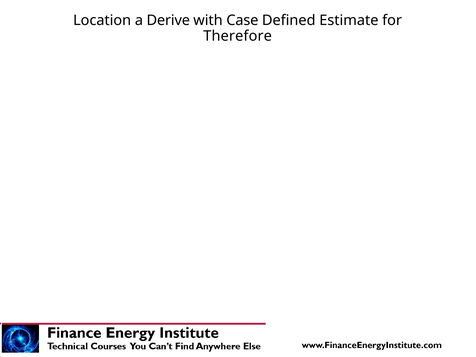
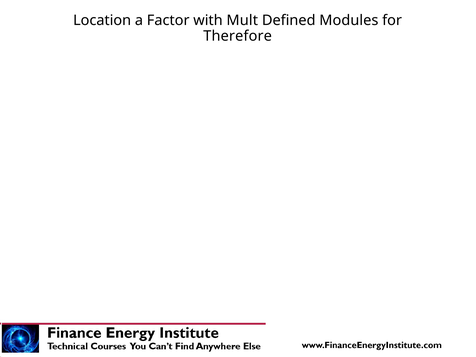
Derive: Derive -> Factor (168, 20)
Case: Case -> Mult (242, 20)
Estimate: Estimate -> Modules (349, 20)
